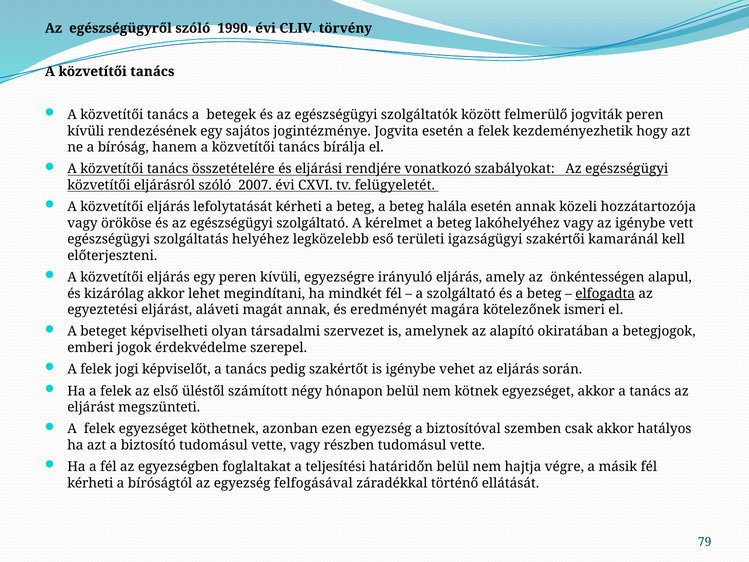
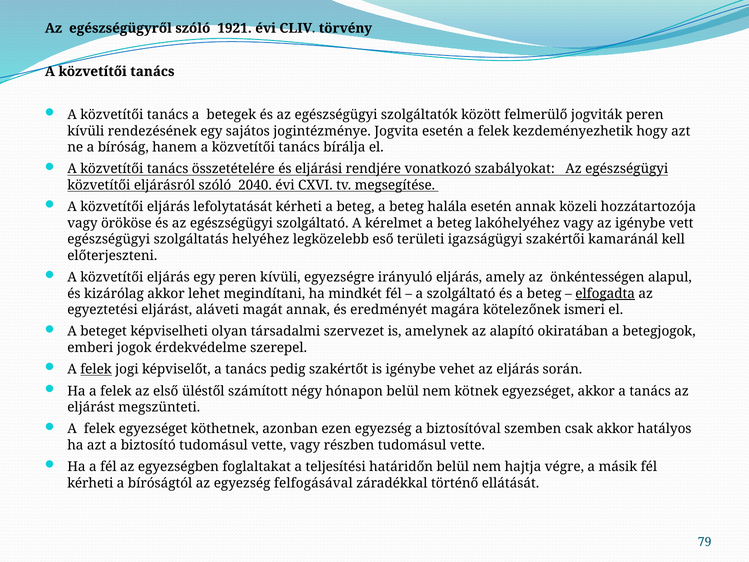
1990: 1990 -> 1921 (234, 28)
2007: 2007 -> 2040 (255, 185)
felügyeletét: felügyeletét -> megsegítése (395, 185)
felek underline: none -> present (96, 369)
